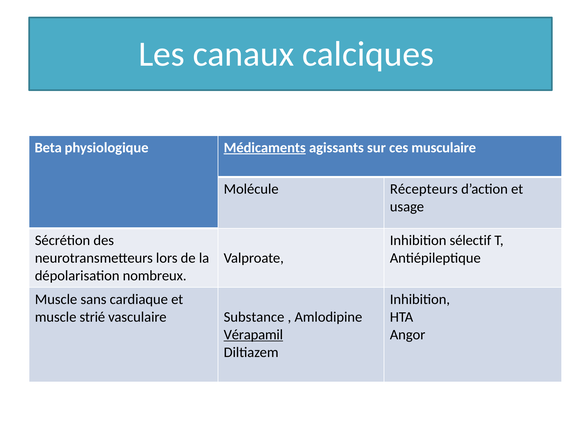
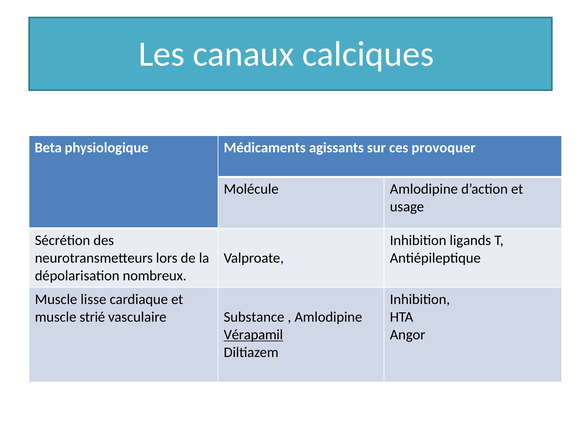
Médicaments underline: present -> none (265, 148)
musculaire: musculaire -> provoquer (444, 148)
Molécule Récepteurs: Récepteurs -> Amlodipine (424, 189)
sélectif: sélectif -> ligands (470, 240)
sans: sans -> lisse (93, 299)
